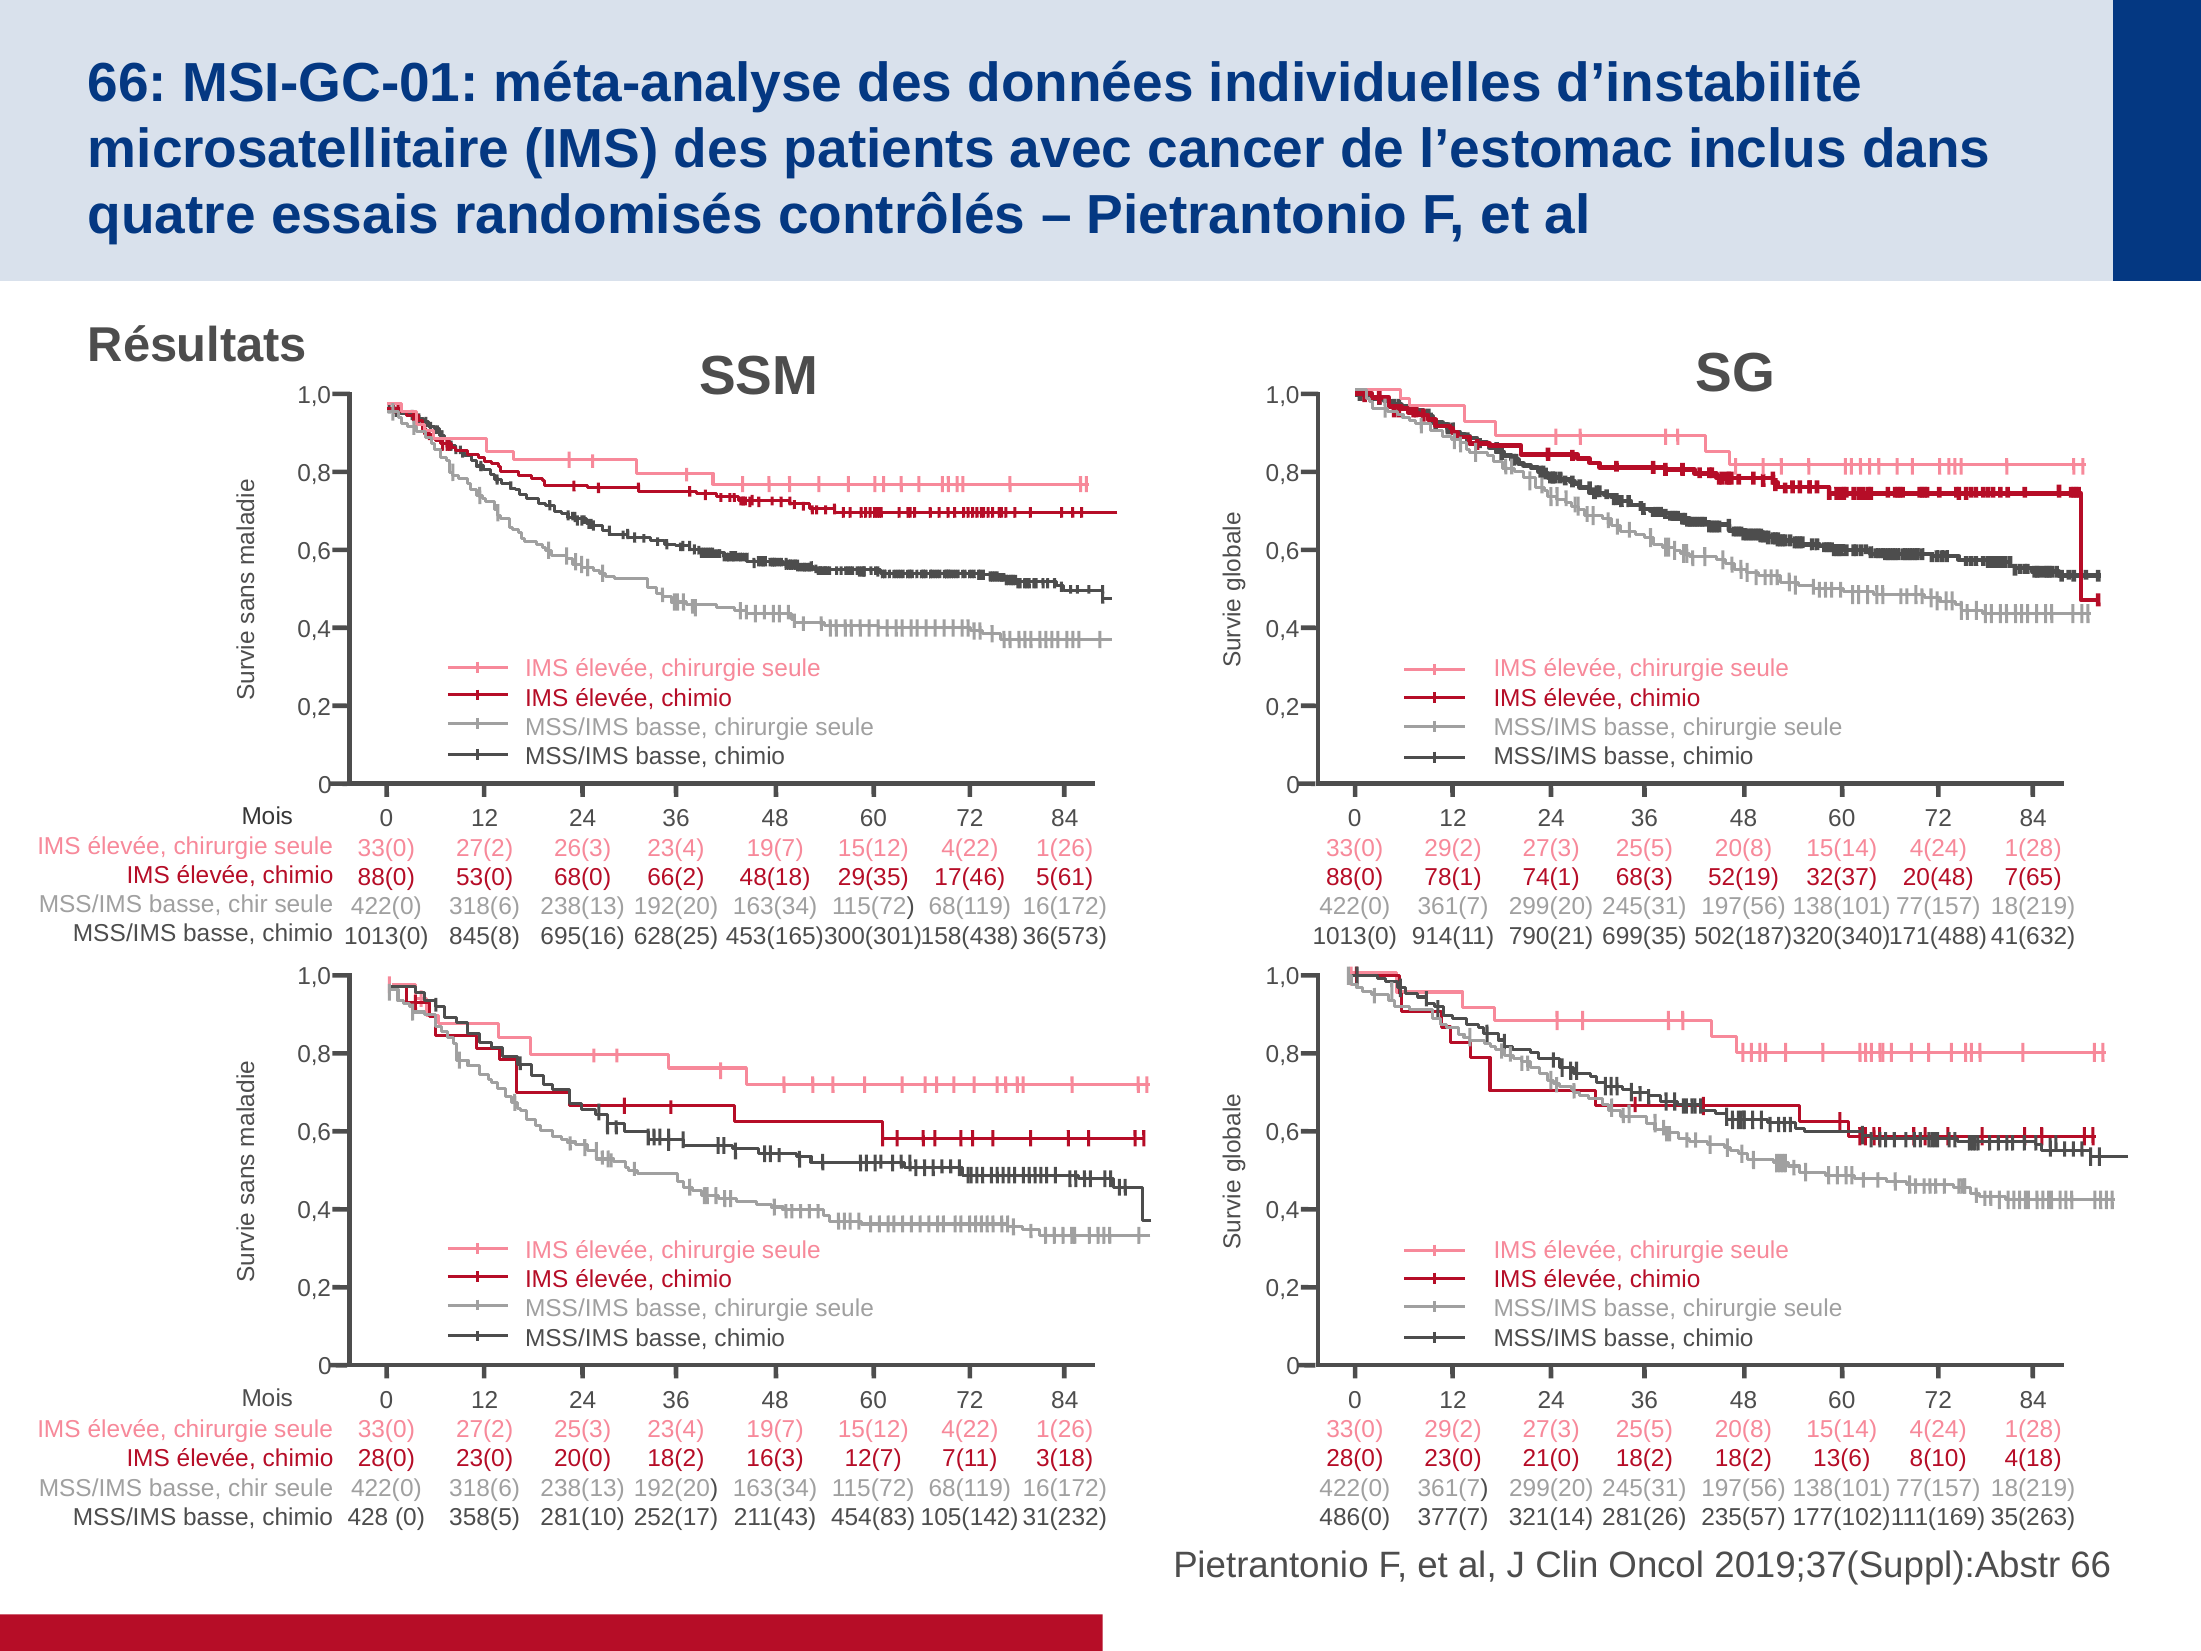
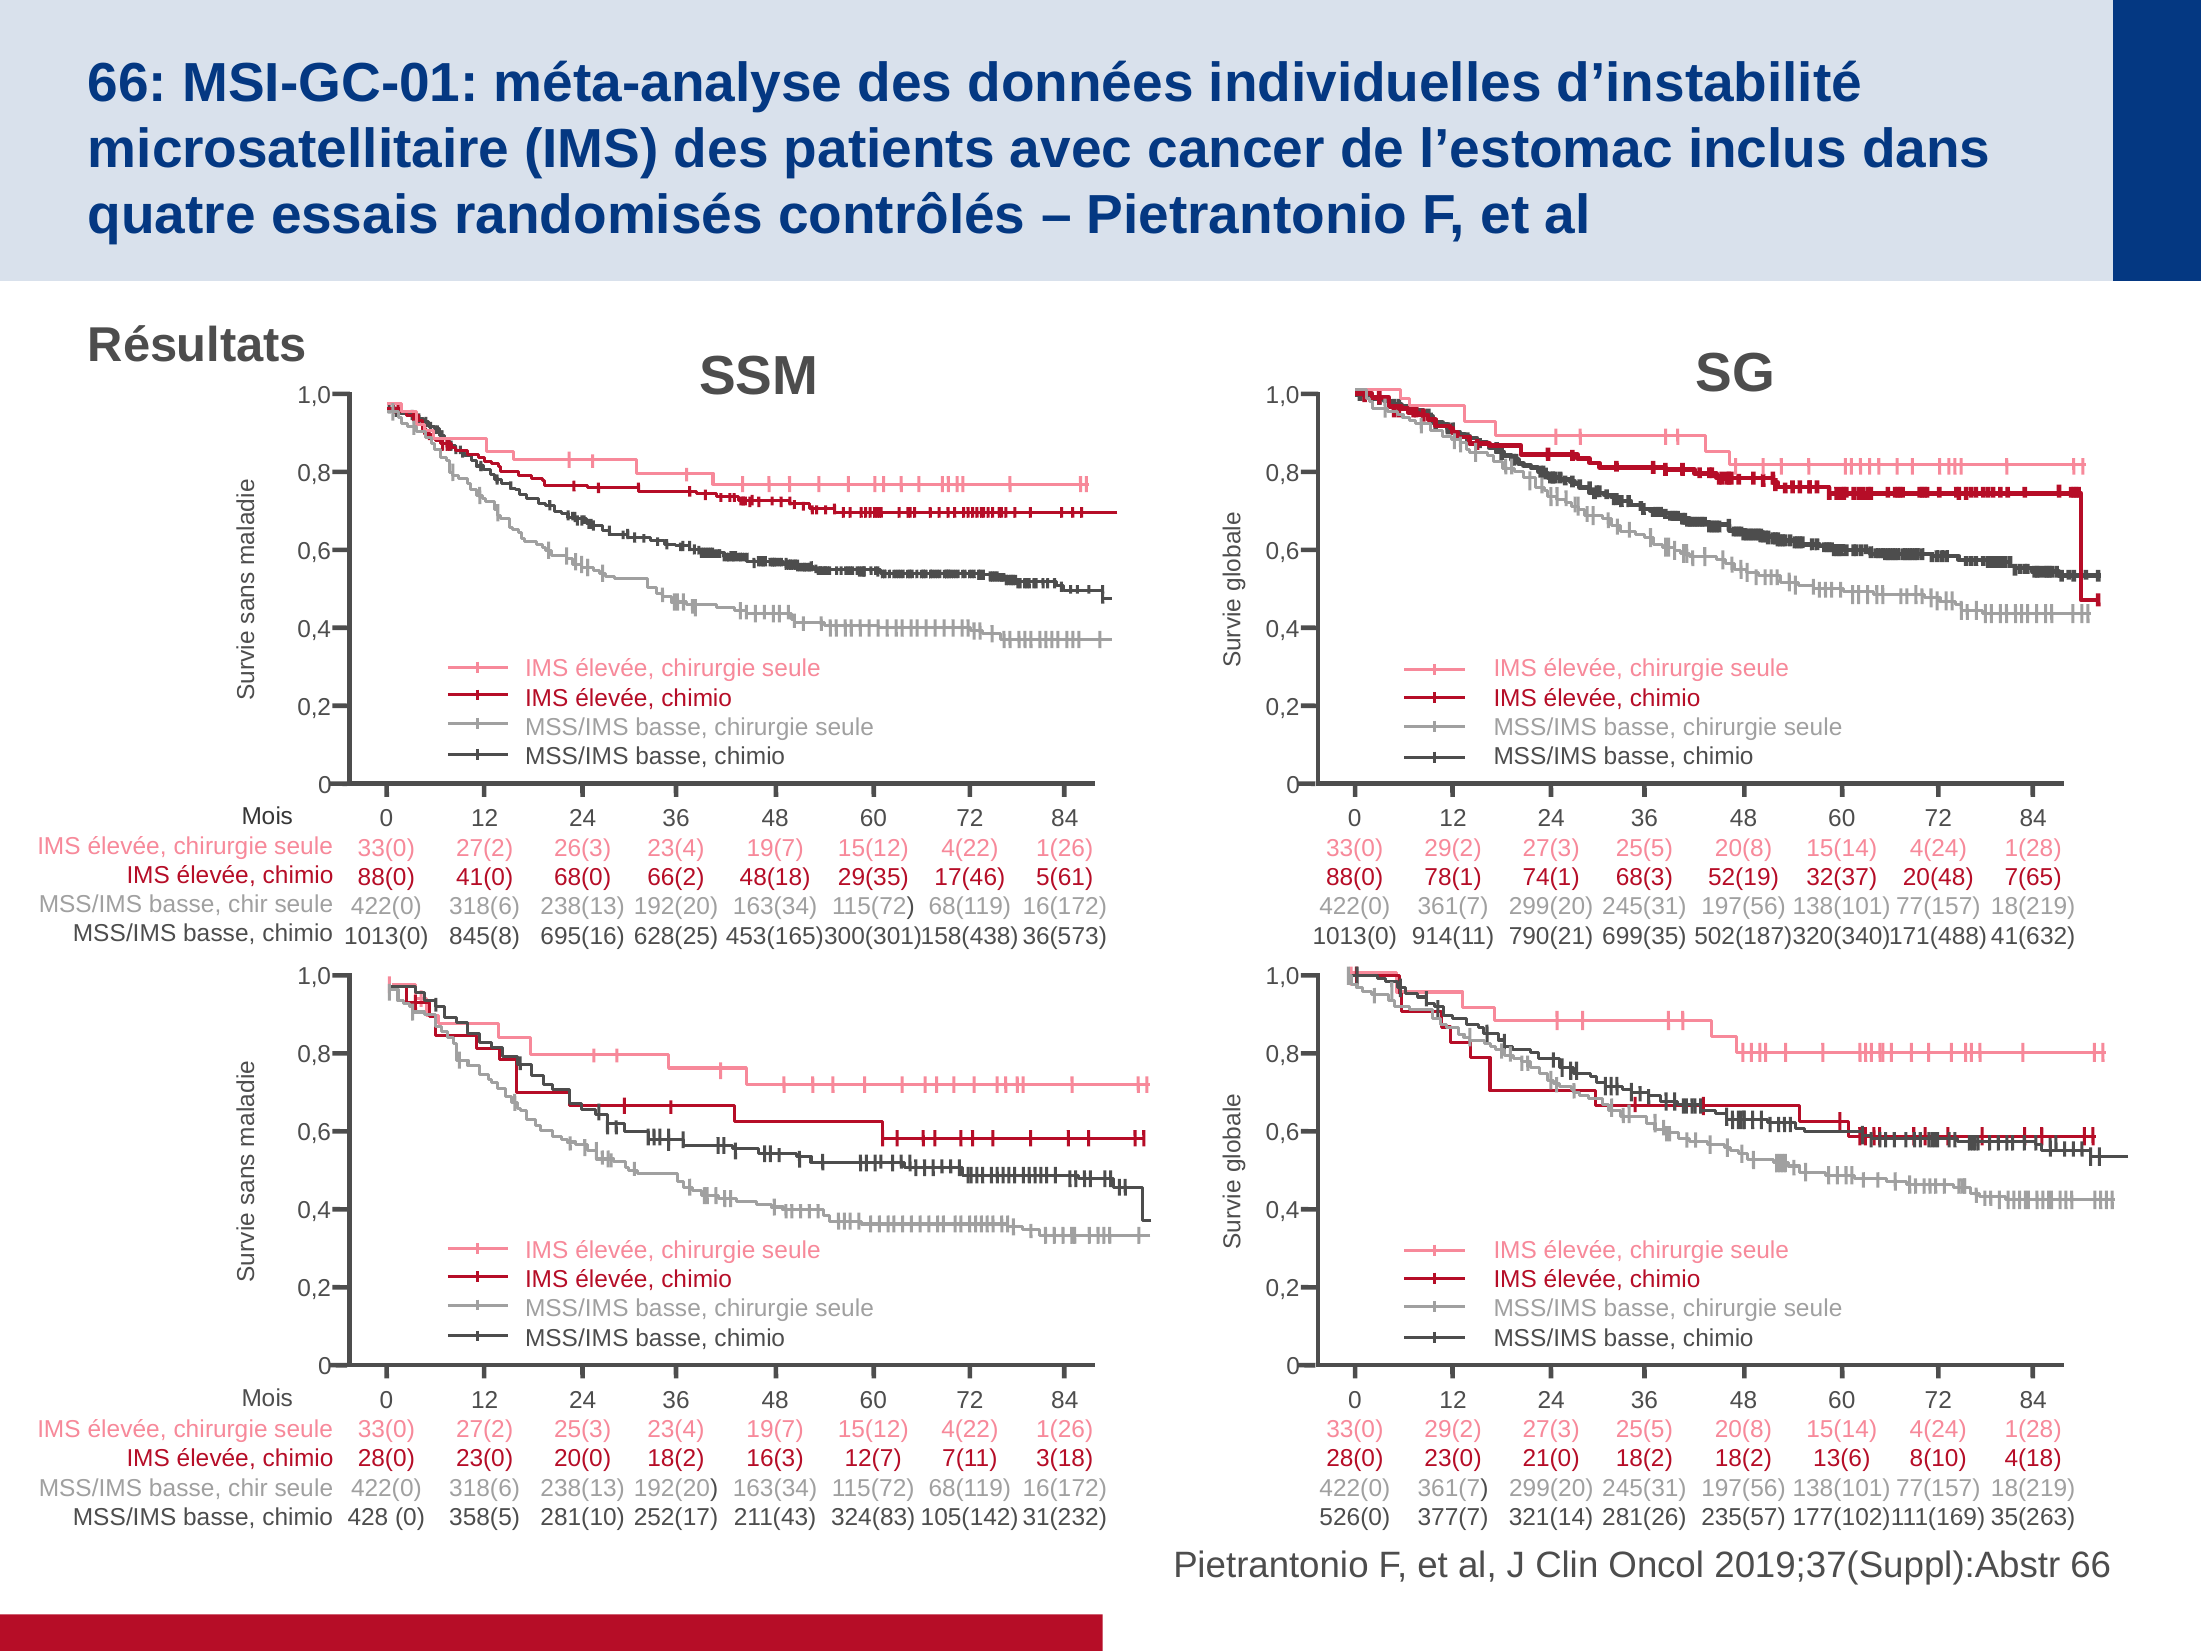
53(0: 53(0 -> 41(0 (485, 877)
454(83: 454(83 -> 324(83 (873, 1517)
486(0: 486(0 -> 526(0 (1355, 1517)
